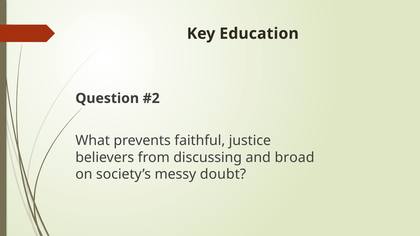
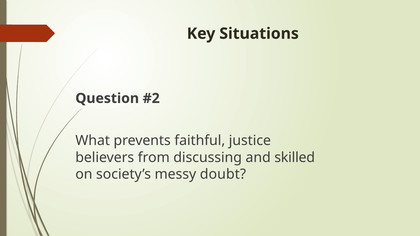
Education: Education -> Situations (259, 34)
broad: broad -> skilled (295, 158)
